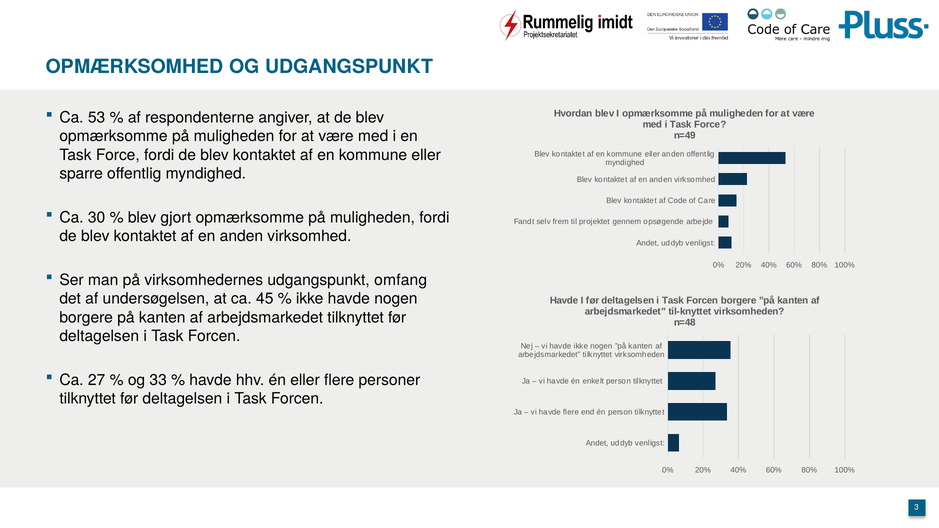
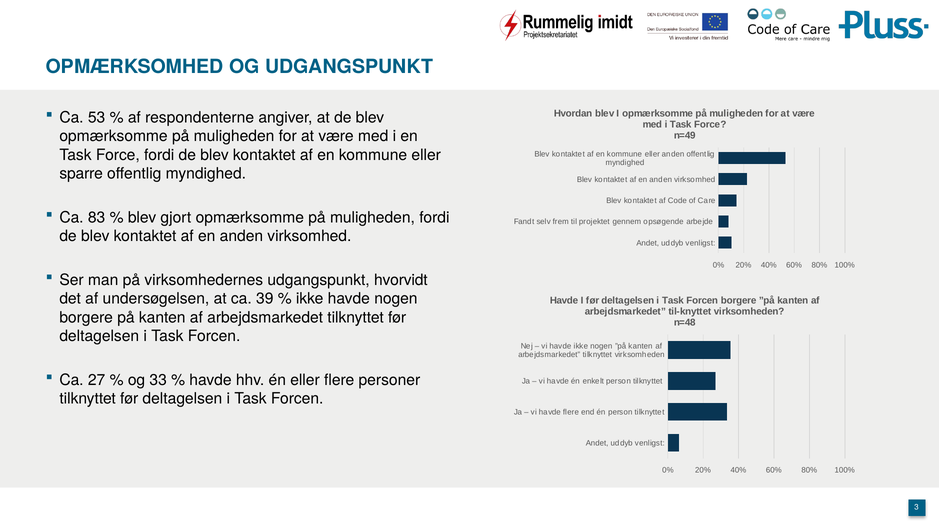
30: 30 -> 83 (97, 218)
omfang: omfang -> hvorvidt (401, 280)
45: 45 -> 39 (265, 299)
